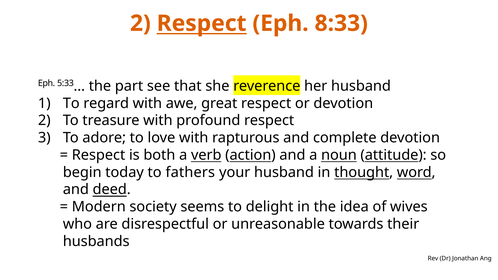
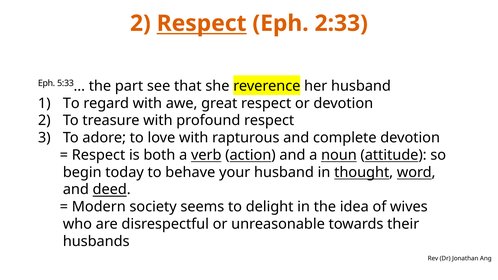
8:33: 8:33 -> 2:33 (341, 23)
fathers: fathers -> behave (190, 172)
